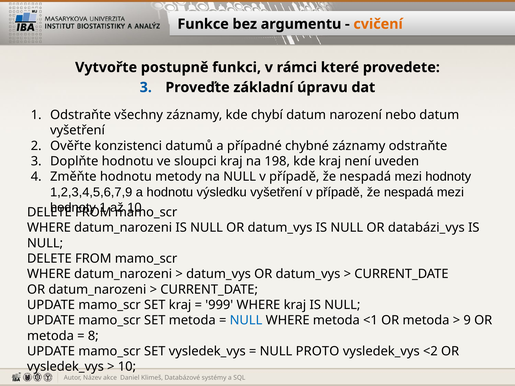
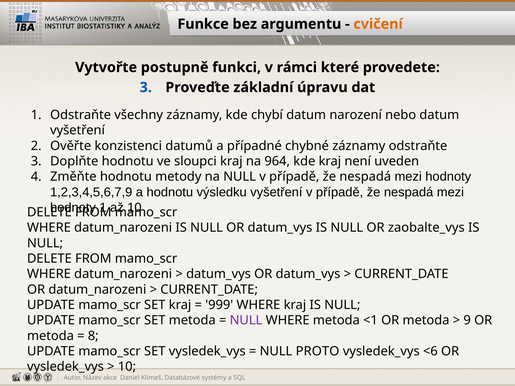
198: 198 -> 964 (277, 161)
databázi_vys: databázi_vys -> zaobalte_vys (426, 228)
NULL colour: blue -> purple (246, 321)
<2: <2 -> <6 (430, 351)
